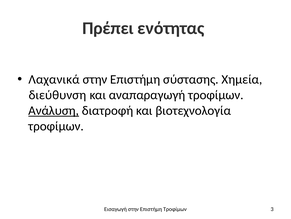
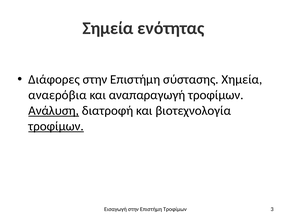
Πρέπει: Πρέπει -> Σημεία (108, 28)
Λαχανικά: Λαχανικά -> Διάφορες (54, 79)
διεύθυνση: διεύθυνση -> αναερόβια (57, 95)
τροφίμων underline: none -> present (56, 126)
